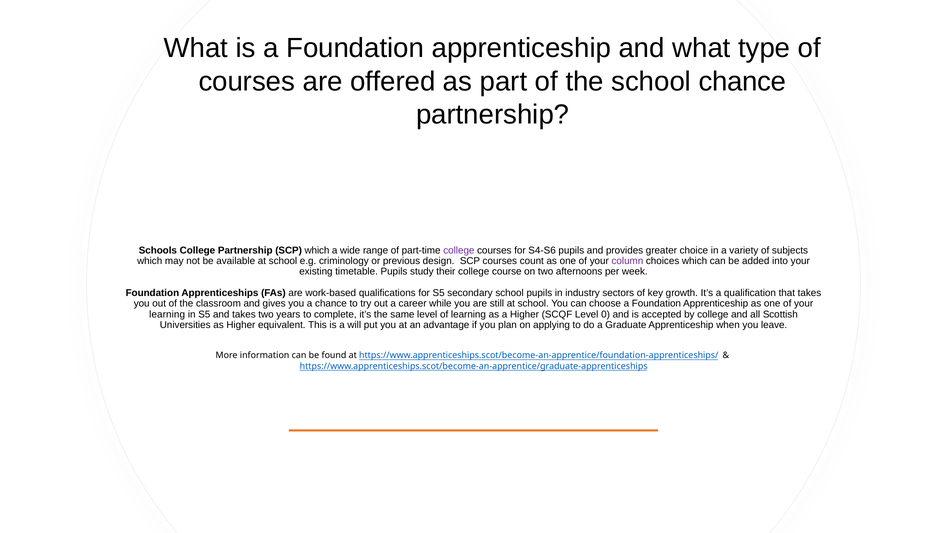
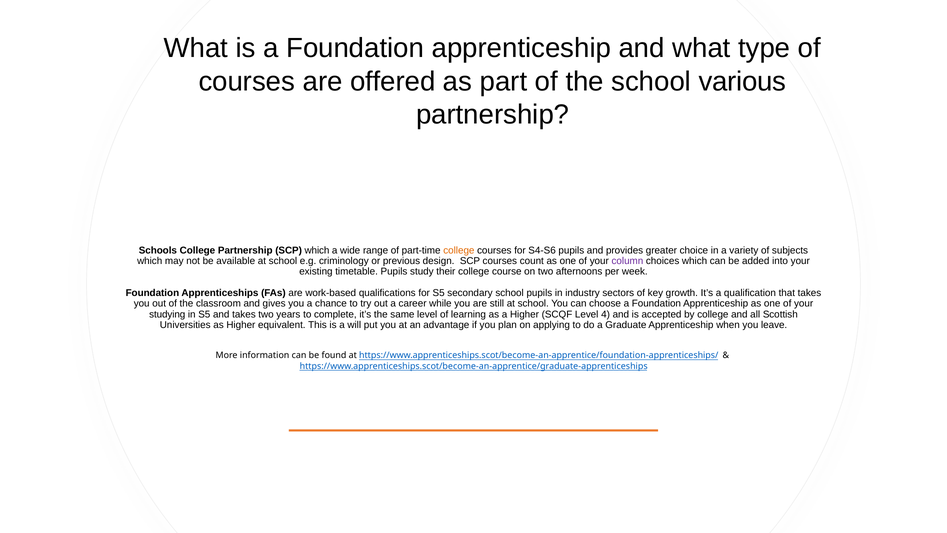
school chance: chance -> various (742, 81)
college colour: purple -> orange (459, 250)
learning: learning -> studying (167, 314)
0: 0 -> 4 (606, 314)
